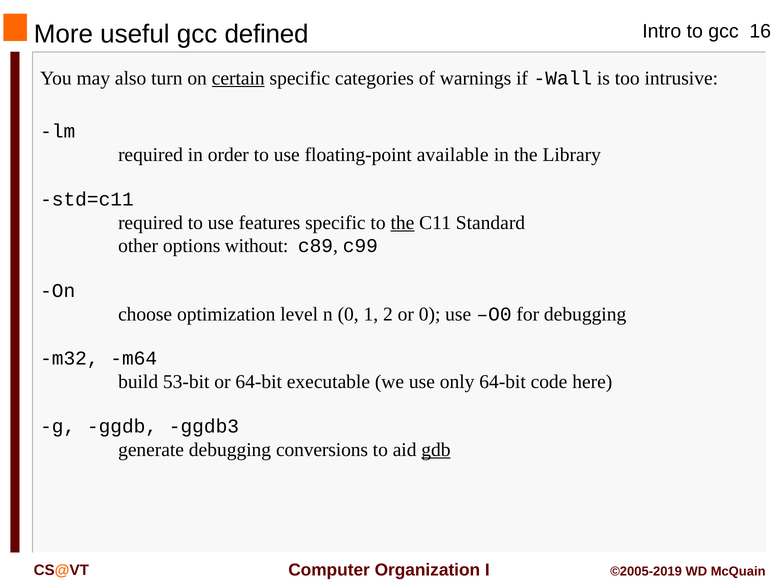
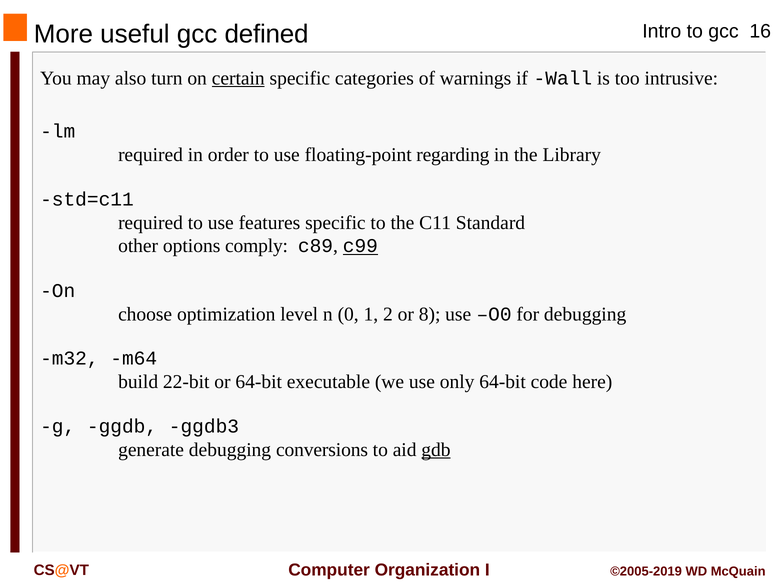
available: available -> regarding (453, 155)
the underline: present -> none (402, 223)
without: without -> comply (257, 246)
c99 underline: none -> present (360, 246)
or 0: 0 -> 8 (430, 314)
53-bit: 53-bit -> 22-bit (186, 382)
